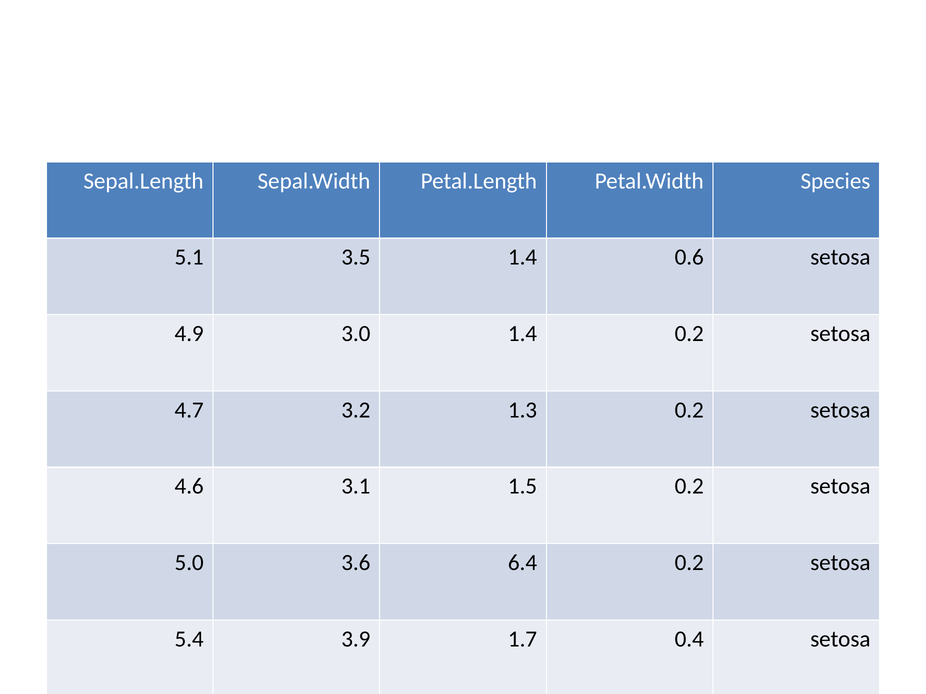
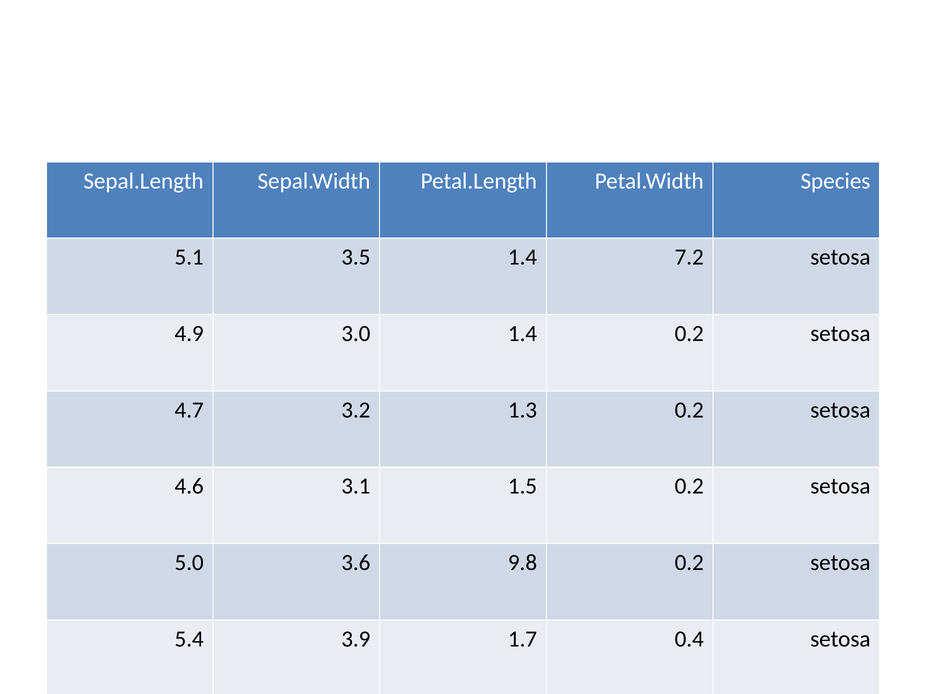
0.6: 0.6 -> 7.2 (689, 257)
6.4: 6.4 -> 9.8 (523, 563)
